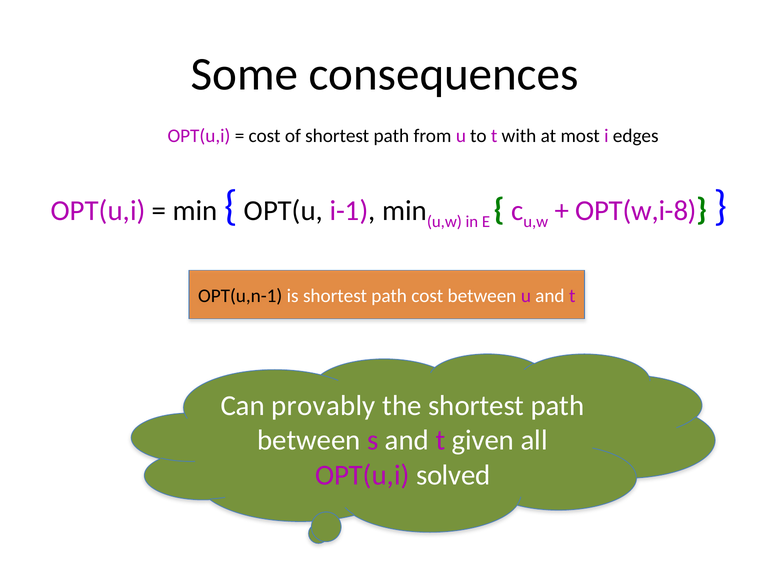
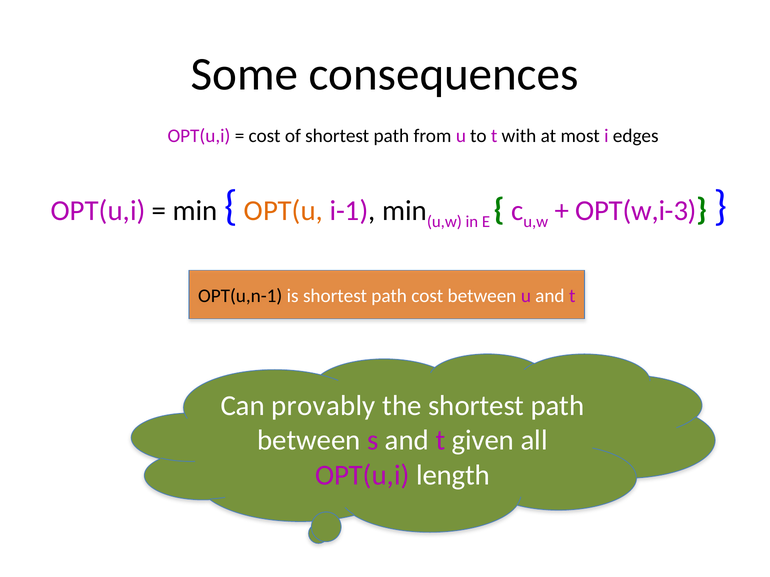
OPT(u colour: black -> orange (283, 211)
OPT(w,i-8: OPT(w,i-8 -> OPT(w,i-3 (636, 211)
solved: solved -> length (453, 475)
